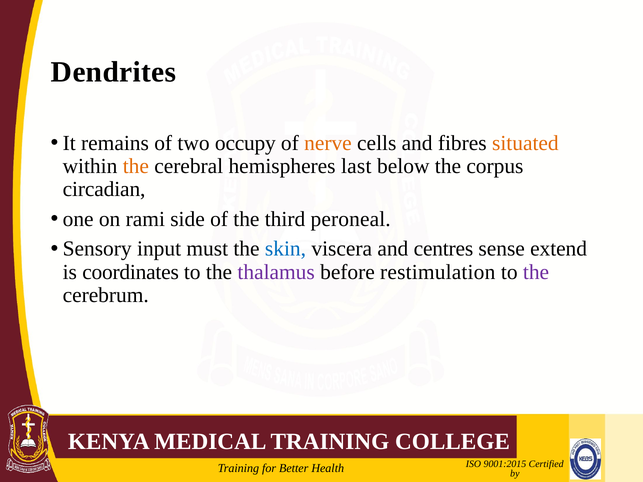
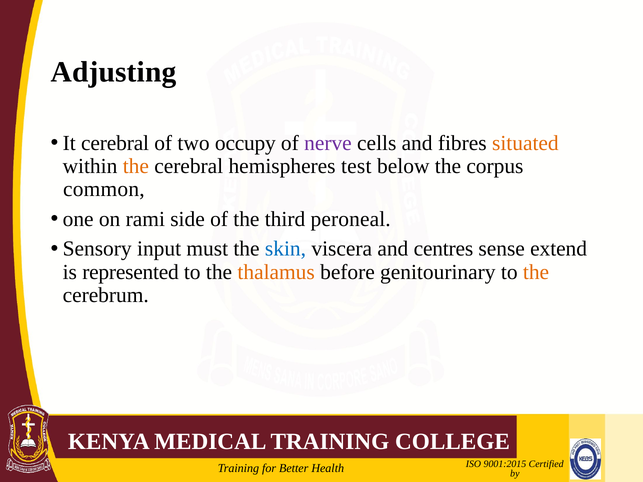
Dendrites: Dendrites -> Adjusting (114, 72)
It remains: remains -> cerebral (115, 143)
nerve colour: orange -> purple (328, 143)
last: last -> test (356, 166)
circadian: circadian -> common (104, 189)
coordinates: coordinates -> represented (131, 272)
thalamus colour: purple -> orange (276, 272)
restimulation: restimulation -> genitourinary (438, 272)
the colour: purple -> orange (536, 272)
